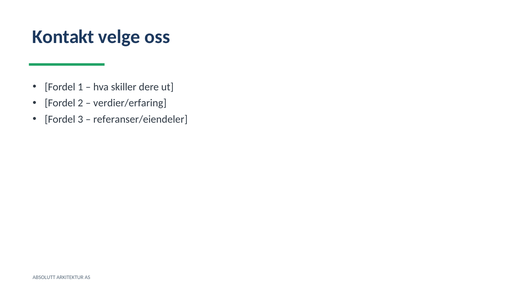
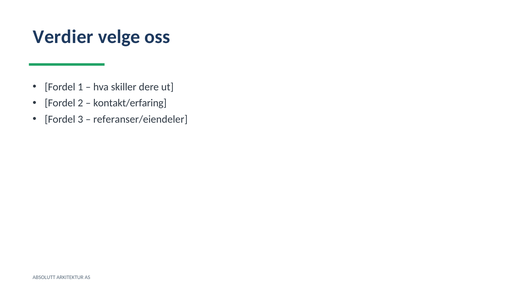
Kontakt: Kontakt -> Verdier (63, 37)
verdier/erfaring: verdier/erfaring -> kontakt/erfaring (130, 103)
